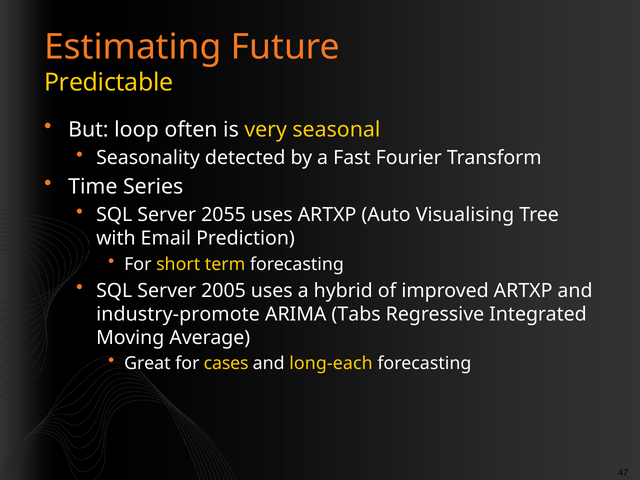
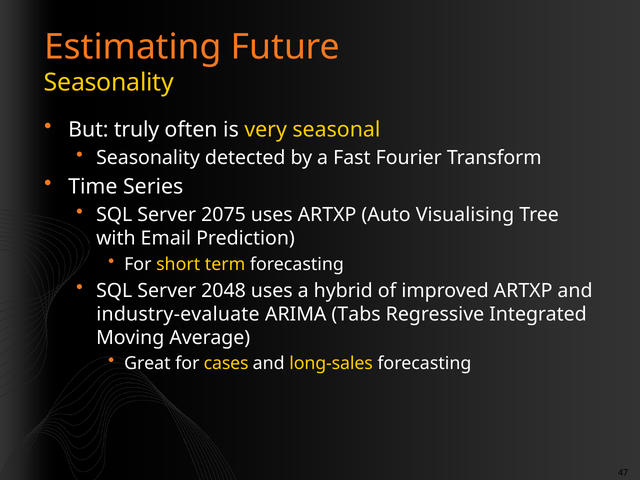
Predictable: Predictable -> Seasonality (109, 83)
loop: loop -> truly (137, 129)
2055: 2055 -> 2075 (224, 215)
2005: 2005 -> 2048 (224, 291)
industry-promote: industry-promote -> industry-evaluate (178, 314)
long-each: long-each -> long-sales (331, 363)
